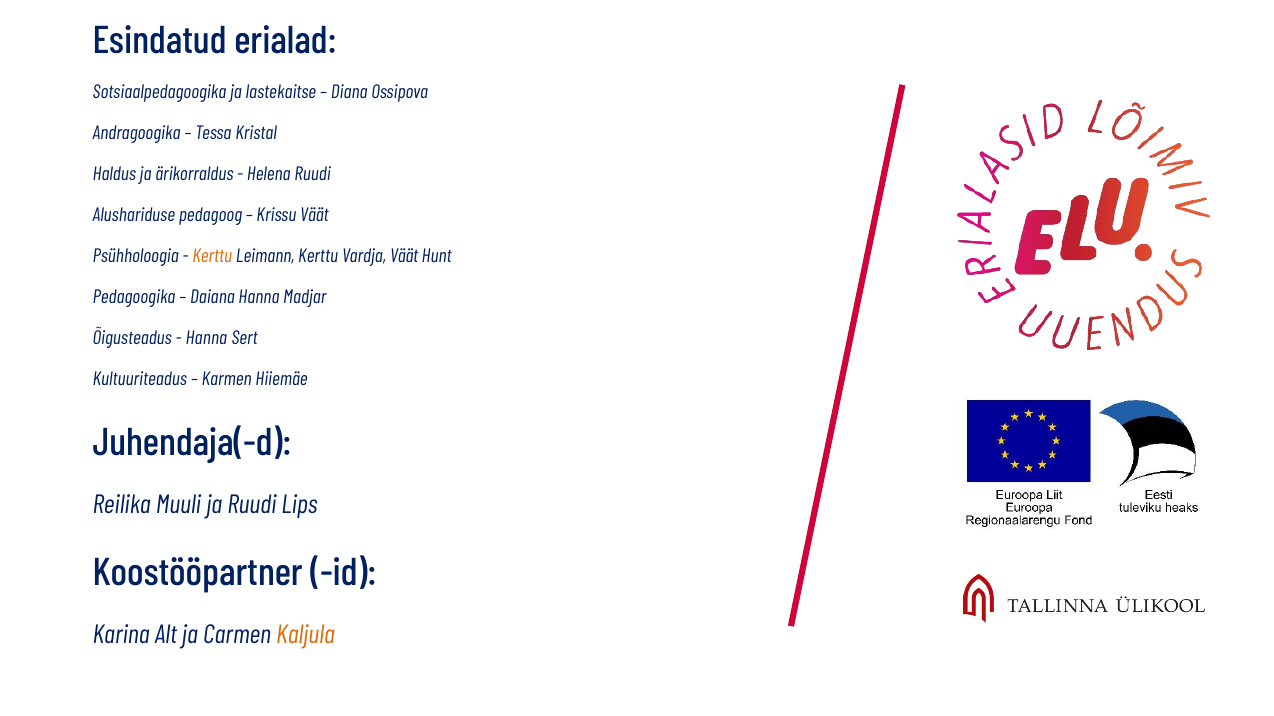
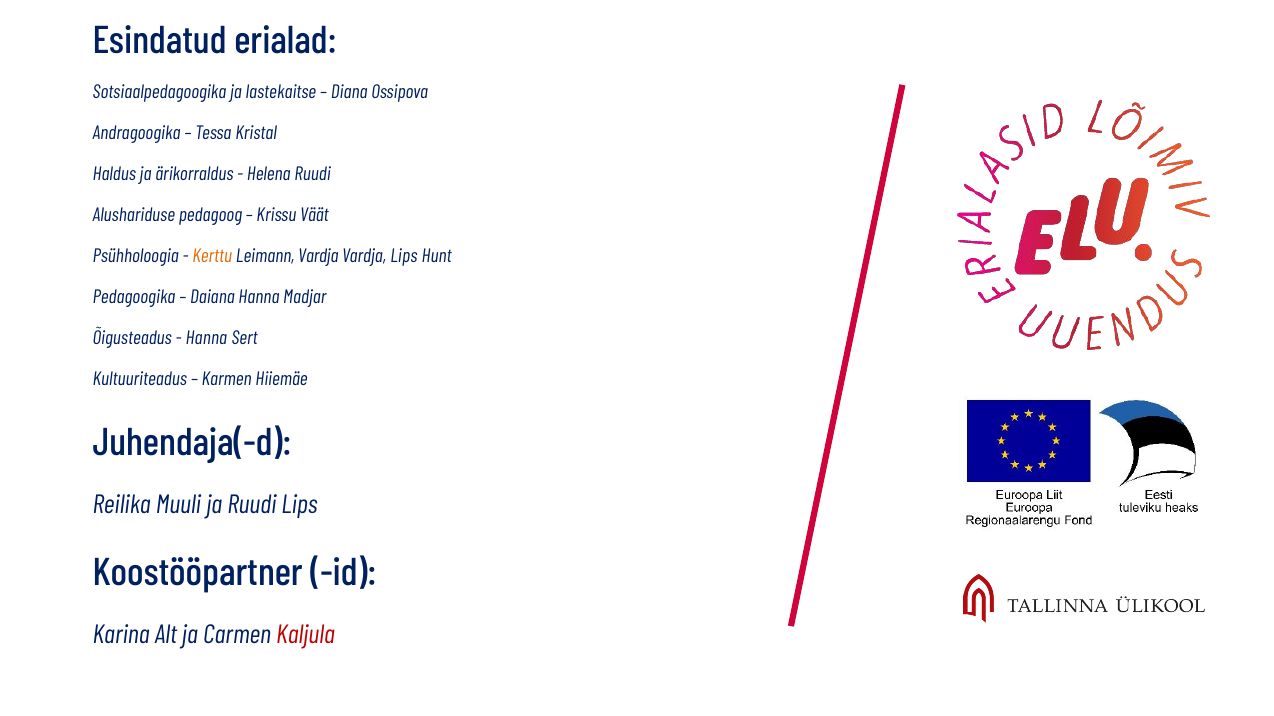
Leimann Kerttu: Kerttu -> Vardja (318, 256)
Vardja Väät: Väät -> Lips (404, 256)
Kaljula colour: orange -> red (306, 635)
